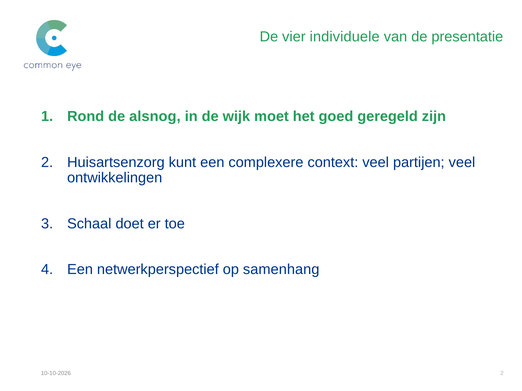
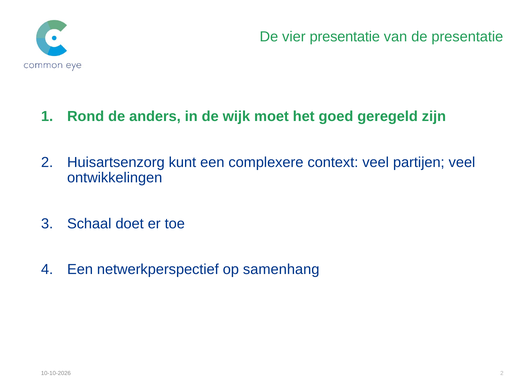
vier individuele: individuele -> presentatie (345, 37)
alsnog: alsnog -> anders (155, 117)
